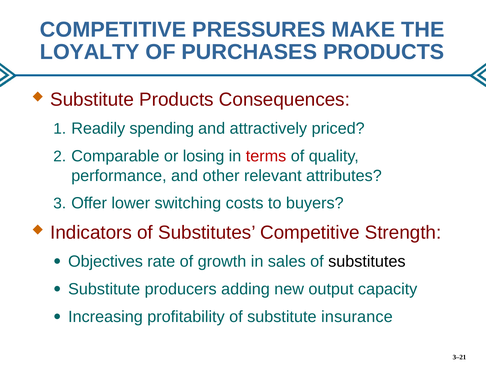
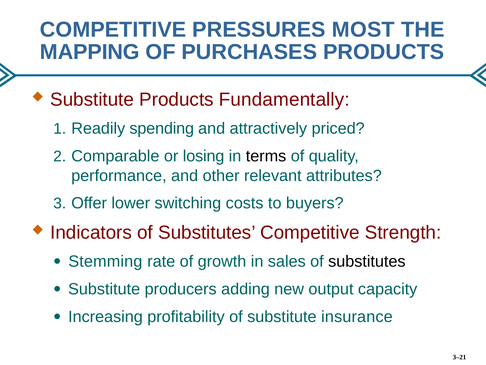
MAKE: MAKE -> MOST (363, 30)
LOYALTY: LOYALTY -> MAPPING (90, 52)
Consequences: Consequences -> Fundamentally (284, 99)
terms colour: red -> black (266, 156)
Objectives: Objectives -> Stemming (105, 261)
